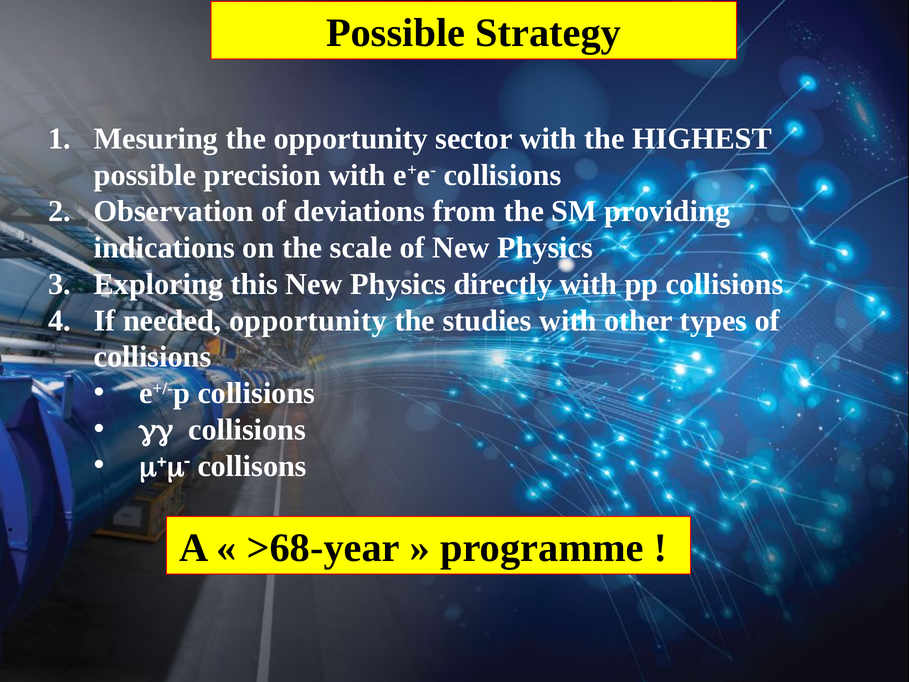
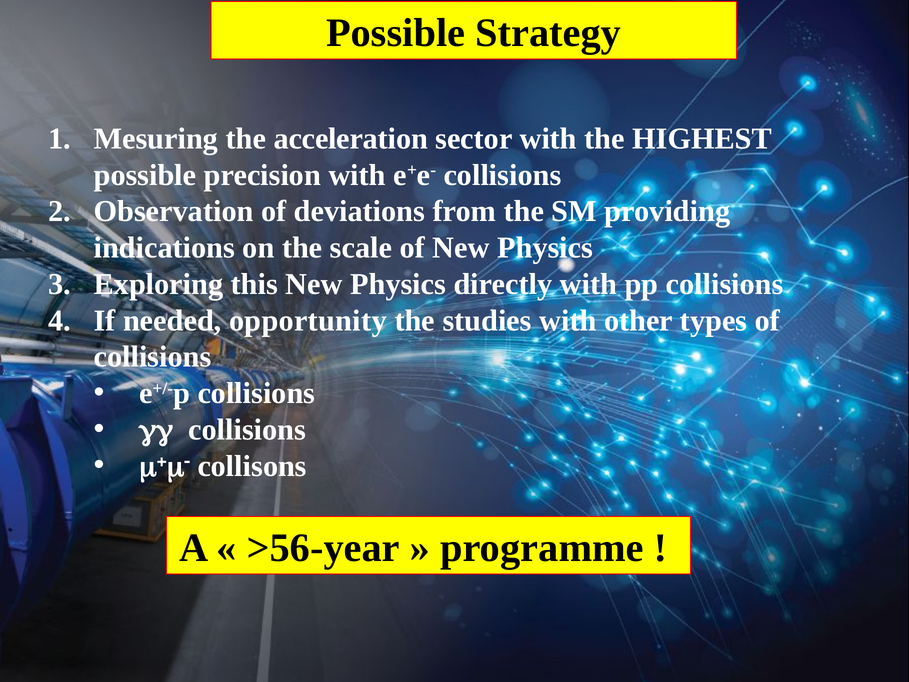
the opportunity: opportunity -> acceleration (351, 139)
>68-year: >68-year -> >56-year (323, 548)
